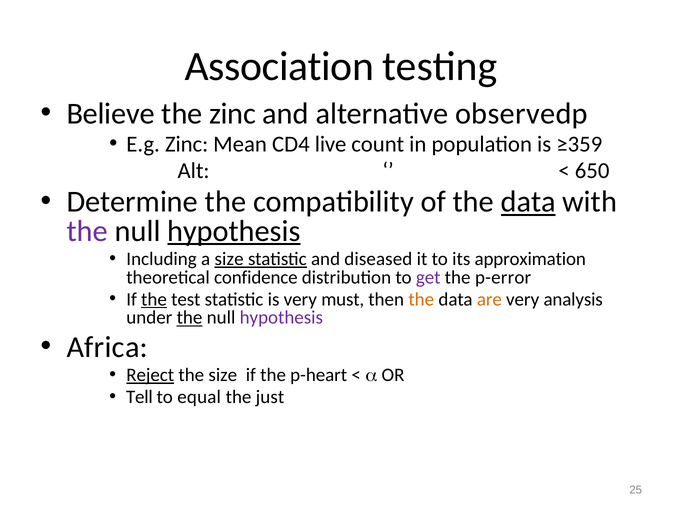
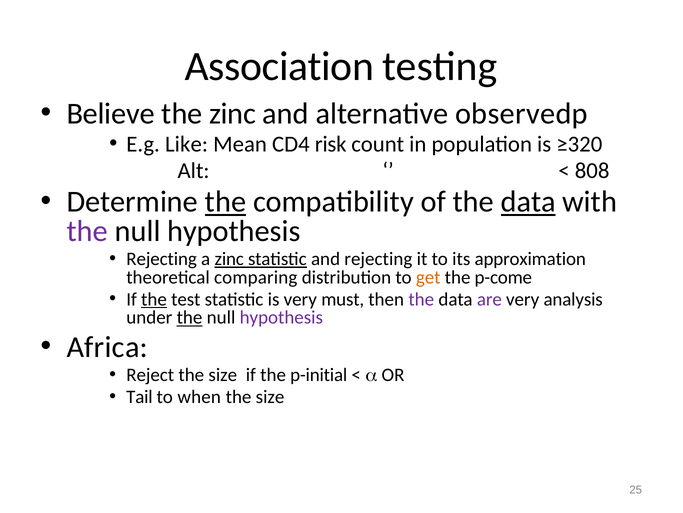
E.g Zinc: Zinc -> Like (187, 144)
live: live -> risk (331, 144)
≥359: ≥359 -> ≥320 (579, 144)
650: 650 -> 808 (592, 170)
the underline: none -> present (226, 202)
hypothesis underline: present -> none (234, 231)
Including: Including -> Rejecting (162, 259)
a size: size -> zinc (229, 259)
and diseased: diseased -> rejecting (378, 259)
confidence: confidence -> comparing (256, 277)
get colour: purple -> orange (428, 277)
p-error: p-error -> p-come (503, 277)
the colour: orange -> purple (421, 299)
are colour: orange -> purple (489, 299)
Reject underline: present -> none (150, 374)
p-heart: p-heart -> p-initial (319, 374)
Tell: Tell -> Tail (139, 396)
equal: equal -> when (199, 396)
just: just -> size (270, 396)
